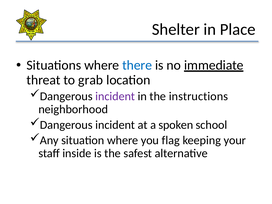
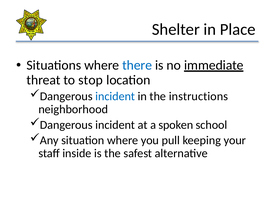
grab: grab -> stop (91, 80)
incident colour: purple -> blue (115, 96)
flag: flag -> pull (171, 140)
